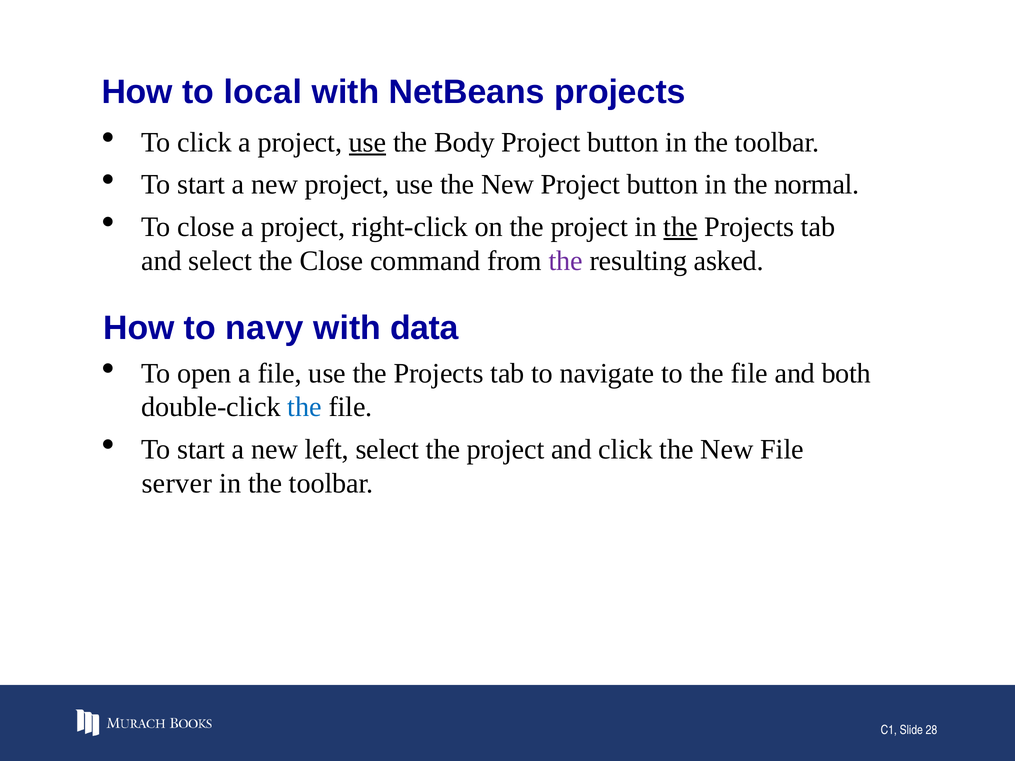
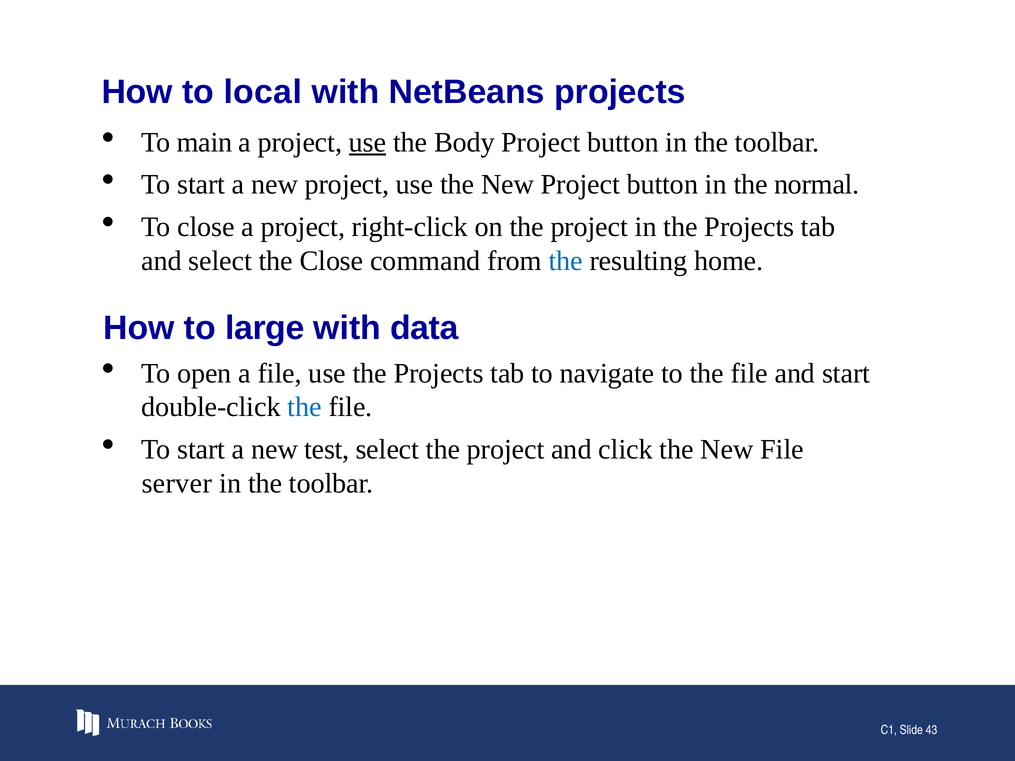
To click: click -> main (205, 142)
the underline: present -> none (681, 227)
the colour: purple -> blue (566, 261)
asked: asked -> home (729, 261)
navy: navy -> large (265, 328)
and both: both -> start (846, 373)
left: left -> test (327, 450)
28: 28 -> 43 (931, 730)
